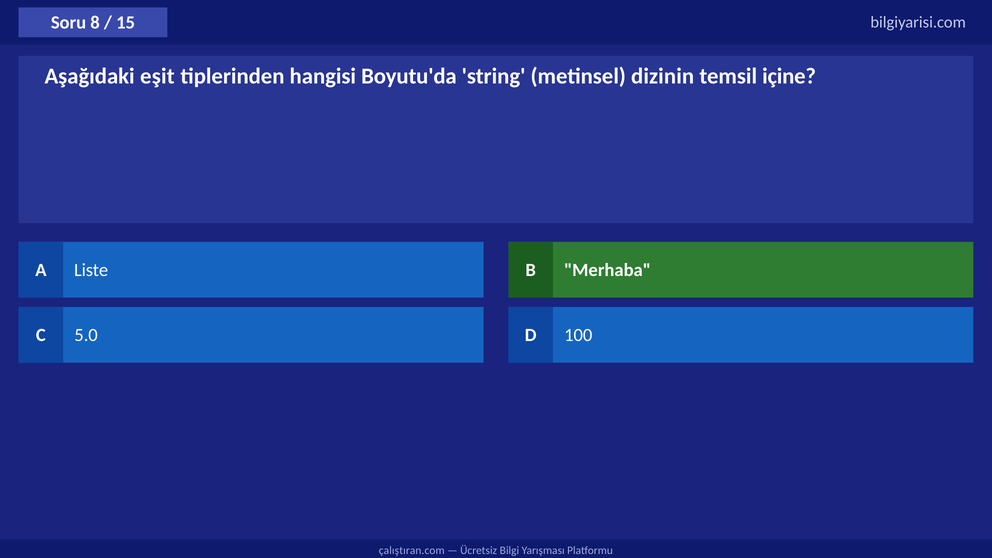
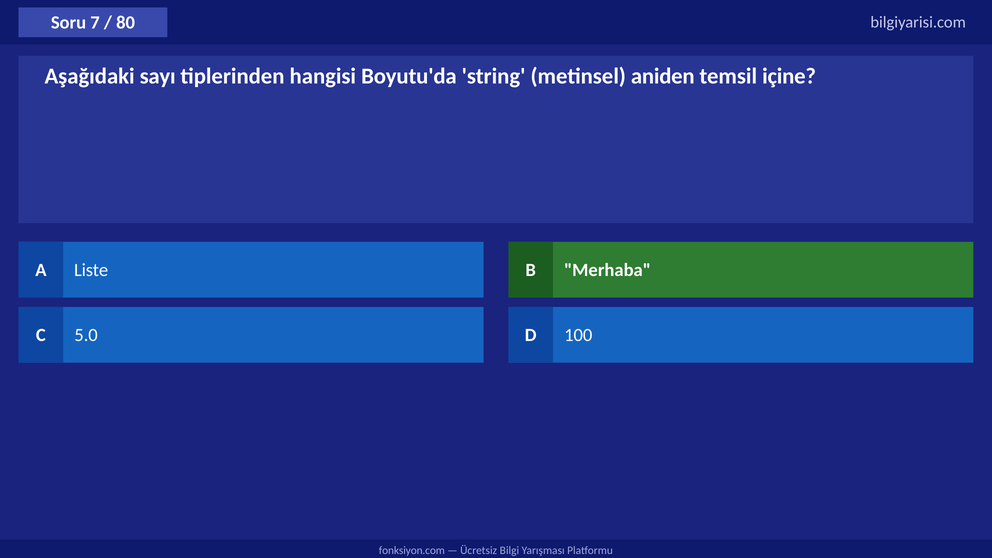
8: 8 -> 7 (95, 23)
15: 15 -> 80 (126, 23)
eşit: eşit -> sayı (158, 76)
dizinin: dizinin -> aniden (663, 76)
çalıştıran.com: çalıştıran.com -> fonksiyon.com (412, 550)
